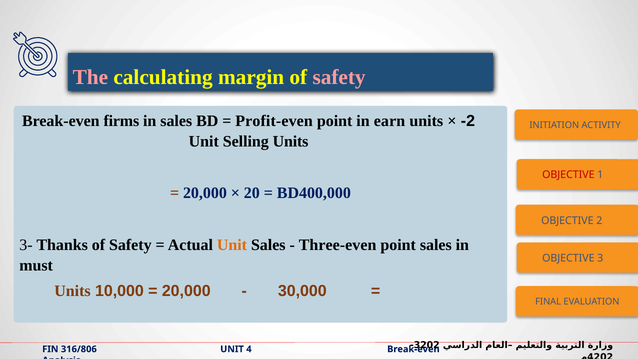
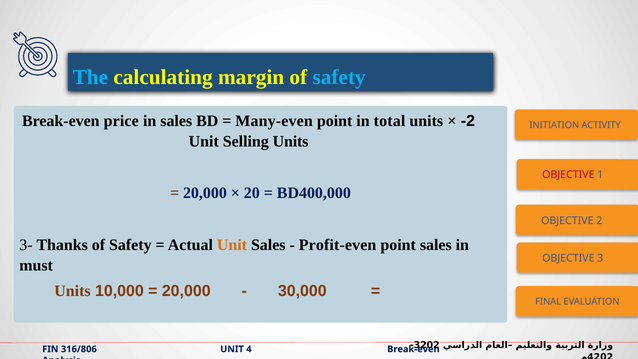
The colour: pink -> light blue (90, 77)
safety colour: pink -> light blue (339, 77)
firms: firms -> price (121, 121)
Profit-even: Profit-even -> Many-even (274, 121)
earn: earn -> total (390, 121)
Three-even: Three-even -> Profit-even (338, 245)
